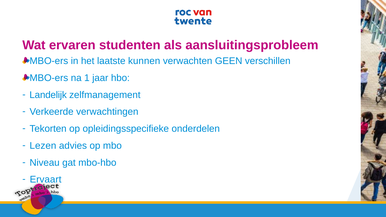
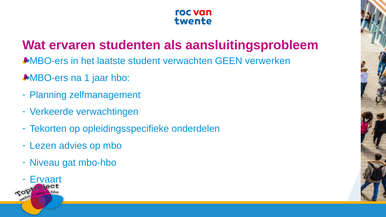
kunnen: kunnen -> student (144, 61)
verschillen: verschillen -> verwerken (268, 61)
Landelijk: Landelijk -> Planning (48, 95)
